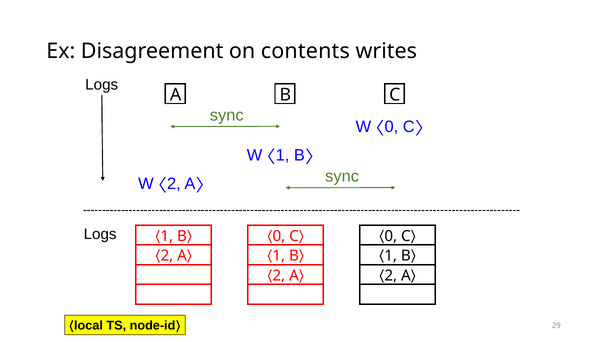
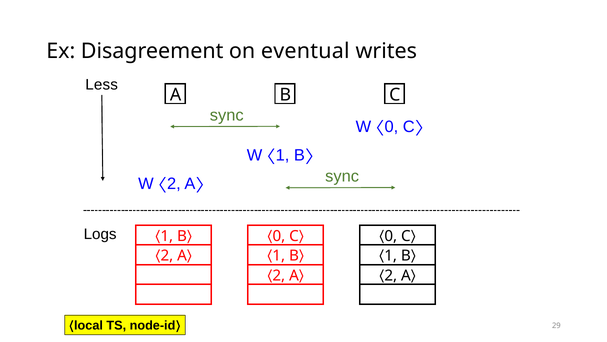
contents: contents -> eventual (305, 51)
Logs: Logs -> Less (102, 85)
